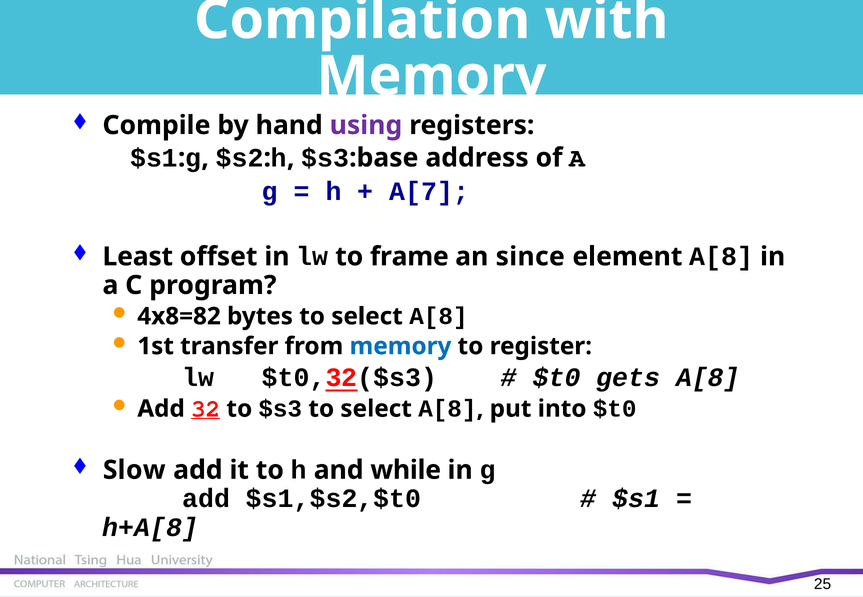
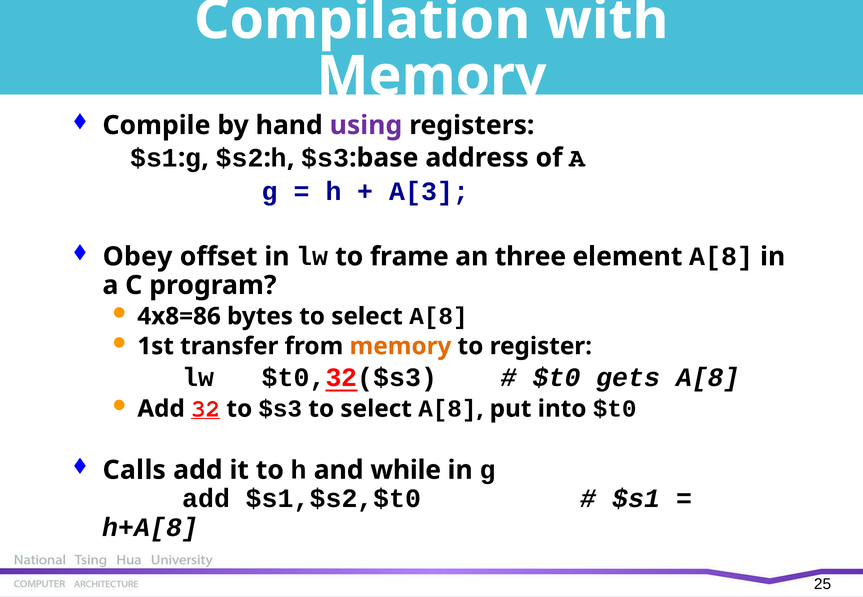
A[7: A[7 -> A[3 (429, 191)
Least: Least -> Obey (138, 257)
since: since -> three (530, 257)
4x8=82: 4x8=82 -> 4x8=86 (179, 317)
memory colour: blue -> orange (400, 346)
Slow: Slow -> Calls (134, 470)
